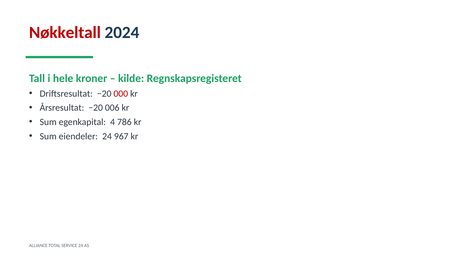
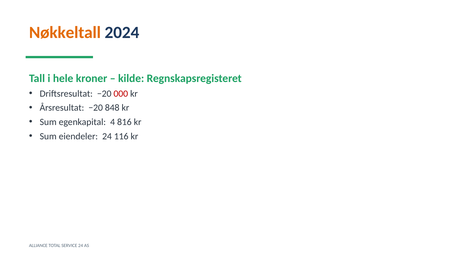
Nøkkeltall colour: red -> orange (65, 33)
006: 006 -> 848 (112, 108)
786: 786 -> 816 (124, 122)
967: 967 -> 116 (121, 137)
